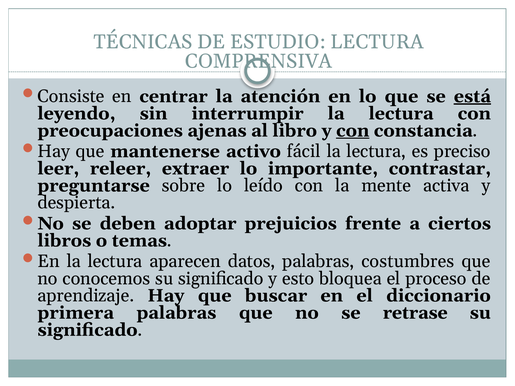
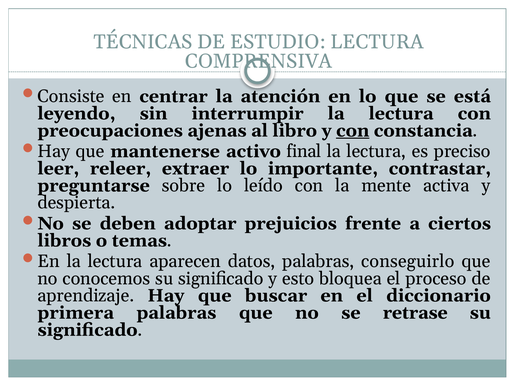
está underline: present -> none (472, 96)
fácil: fácil -> final (304, 151)
costumbres: costumbres -> conseguirlo (408, 261)
